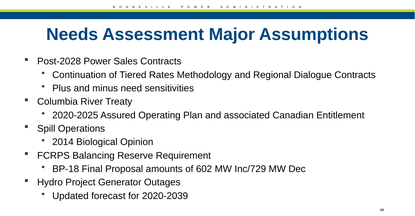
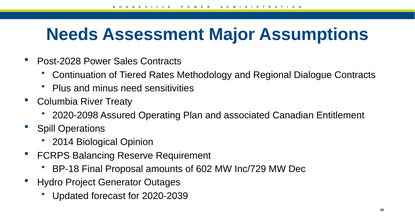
2020-2025: 2020-2025 -> 2020-2098 (75, 115)
